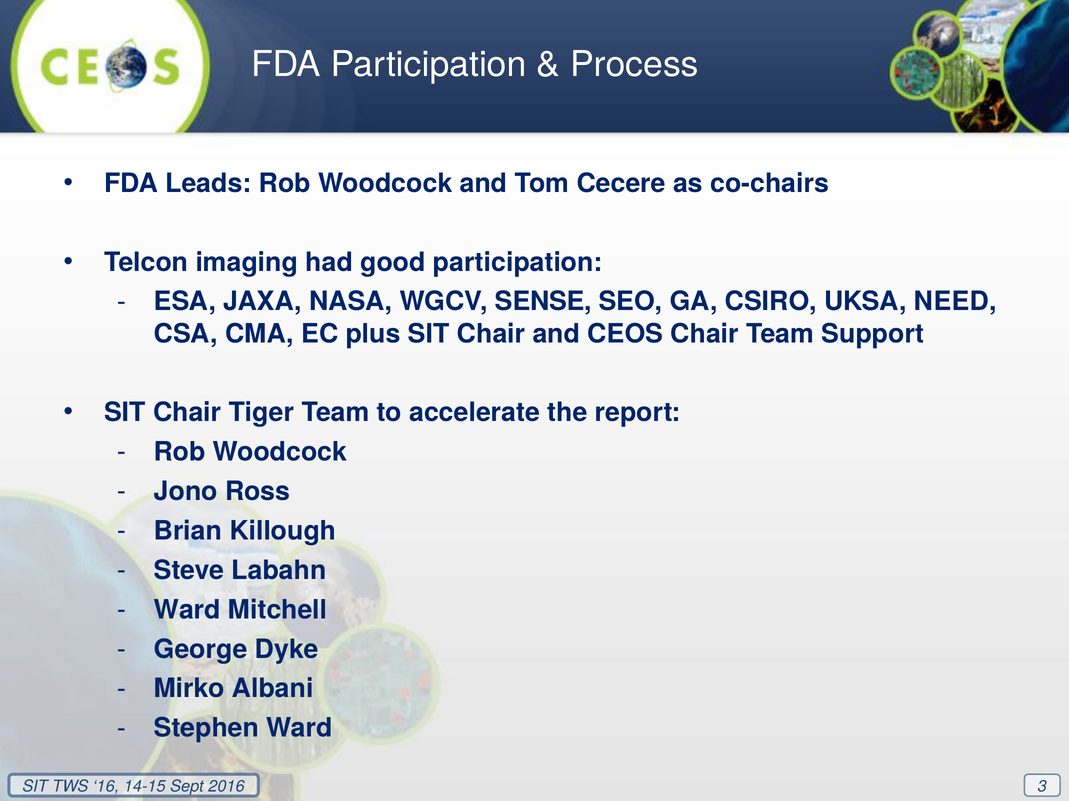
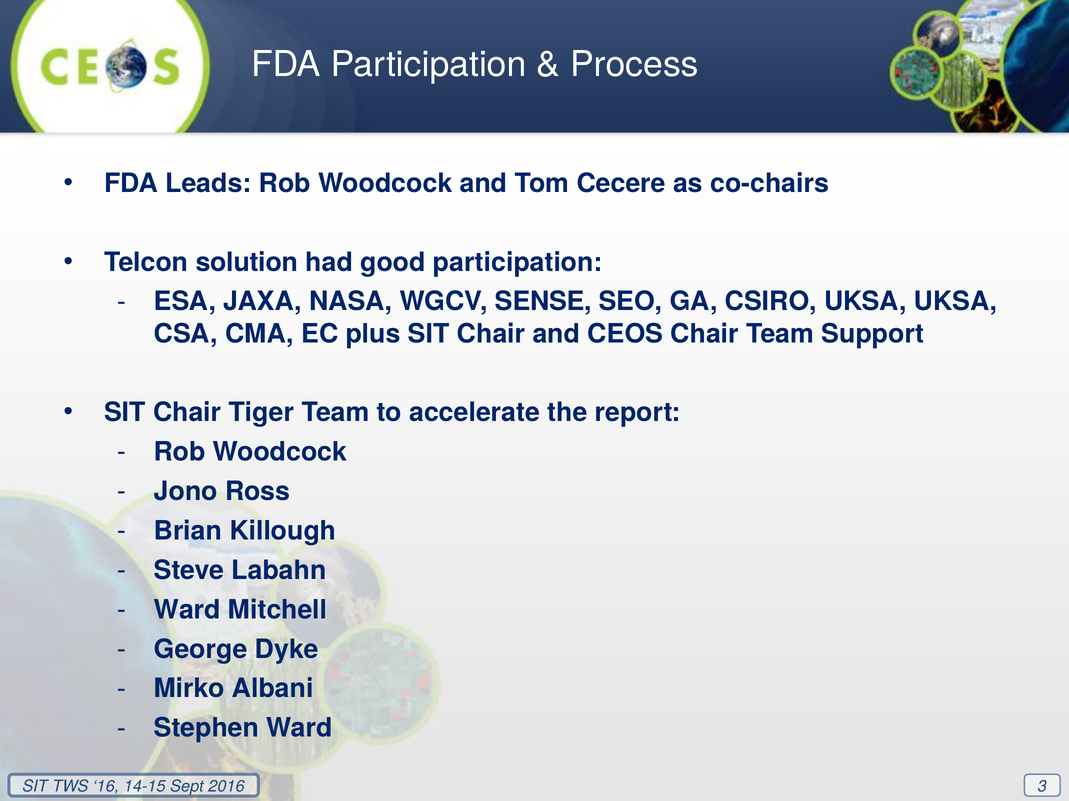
imaging: imaging -> solution (247, 262)
UKSA NEED: NEED -> UKSA (955, 302)
